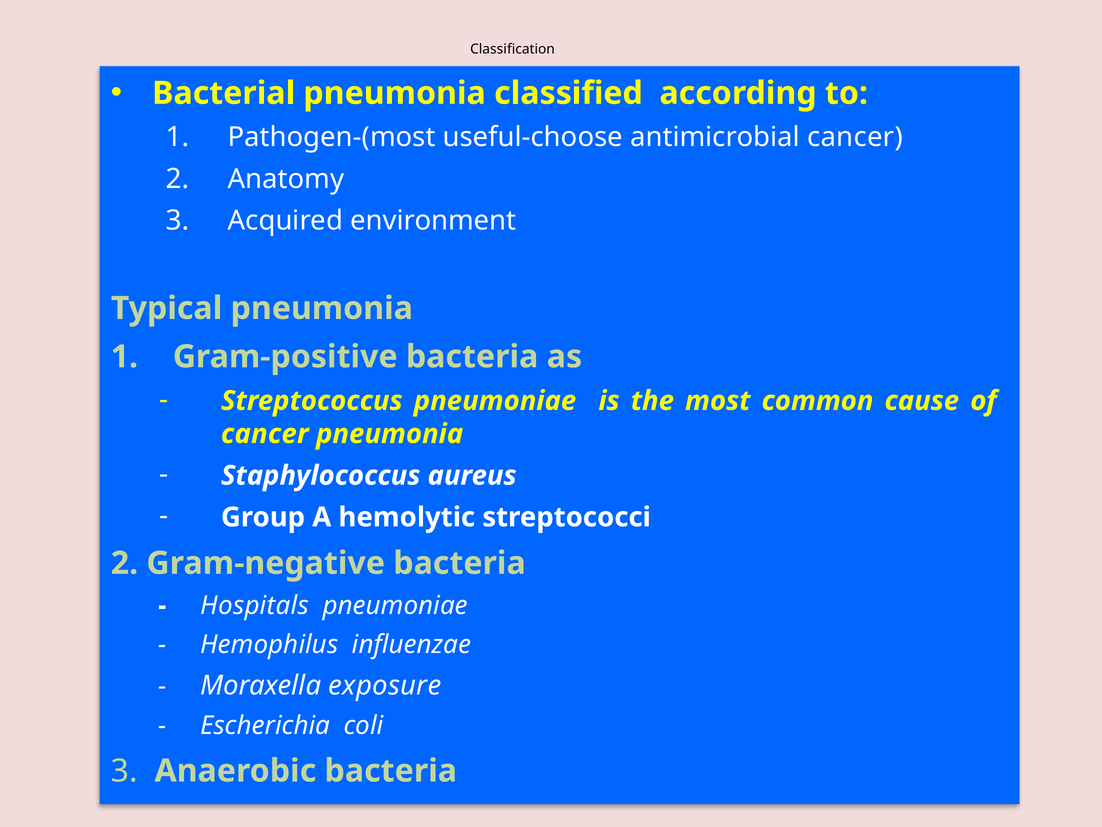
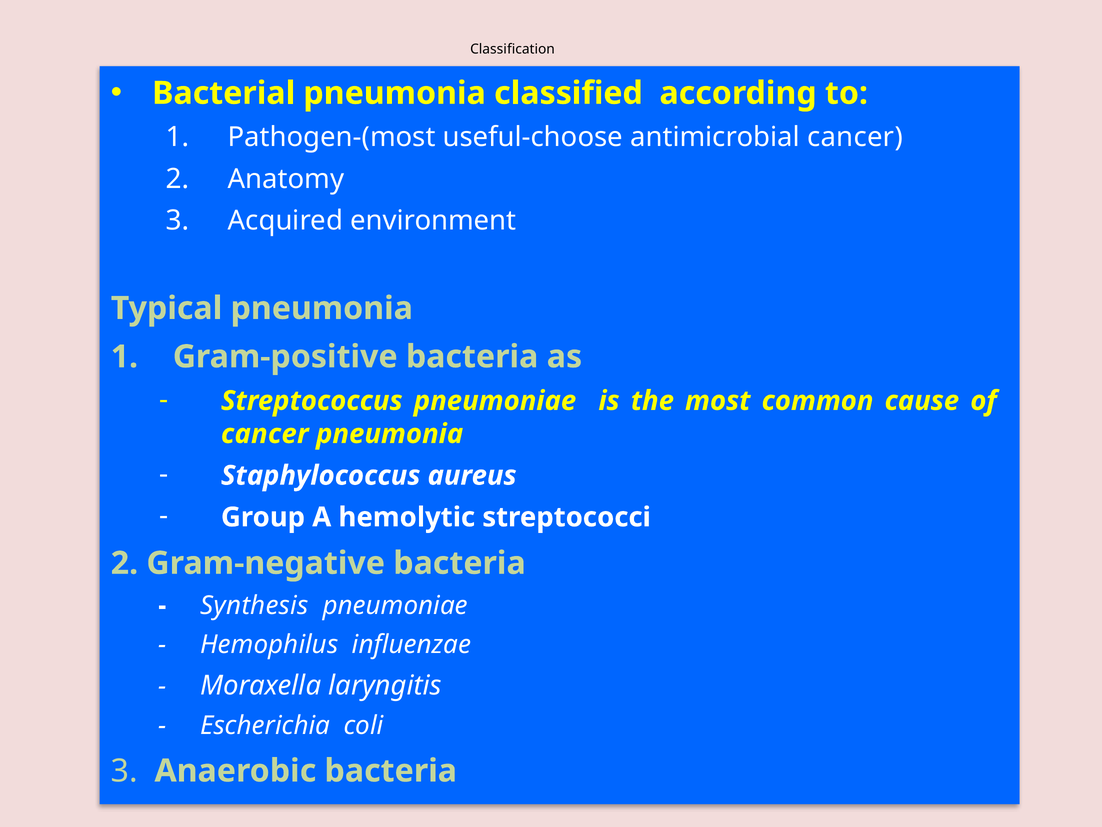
Hospitals: Hospitals -> Synthesis (255, 605)
exposure: exposure -> laryngitis (385, 685)
